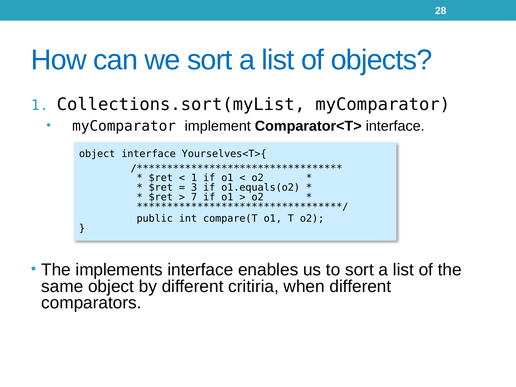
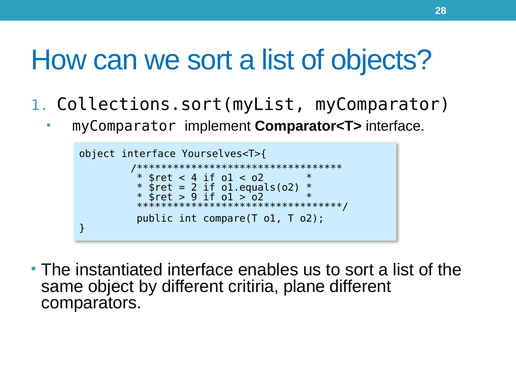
1: 1 -> 4 (194, 178)
3: 3 -> 2 (194, 188)
7: 7 -> 9 (194, 197)
implements: implements -> instantiated (119, 270)
when: when -> plane (304, 286)
